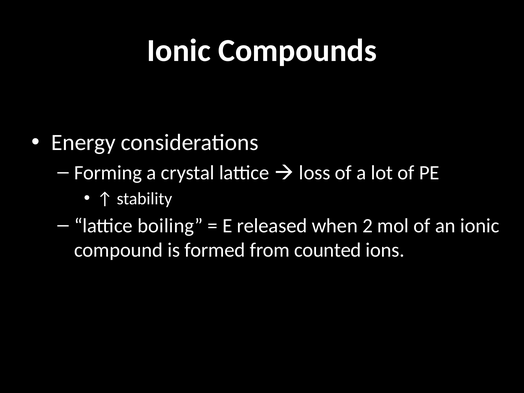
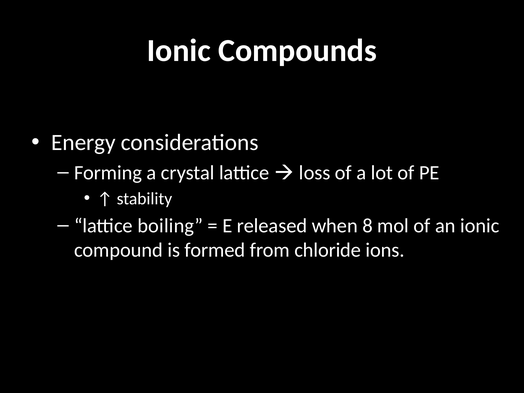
2: 2 -> 8 (368, 226)
counted: counted -> chloride (328, 250)
